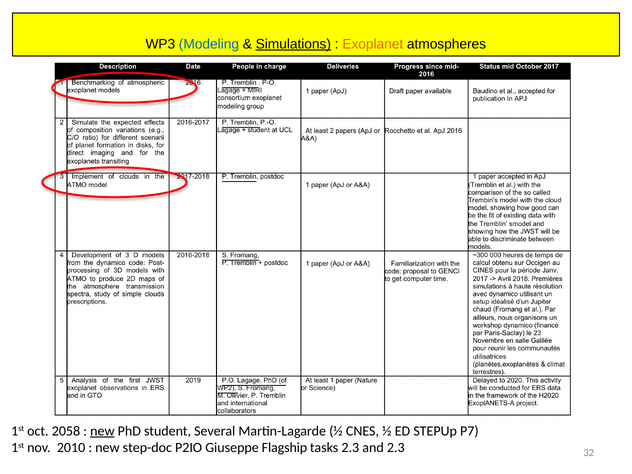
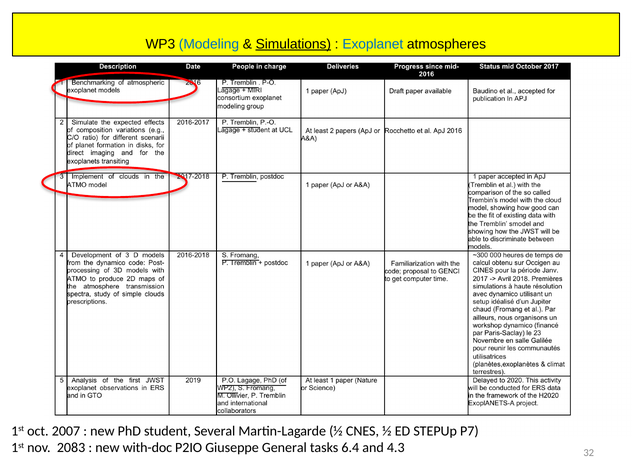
Exoplanet colour: orange -> blue (373, 44)
2058: 2058 -> 2007 (66, 431)
new underline: present -> none (102, 431)
2010: 2010 -> 2083 (71, 448)
step-doc: step-doc -> with-doc (147, 448)
Flagship: Flagship -> General (284, 448)
tasks 2.3: 2.3 -> 6.4 (350, 448)
and 2.3: 2.3 -> 4.3 (396, 448)
